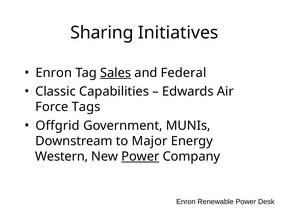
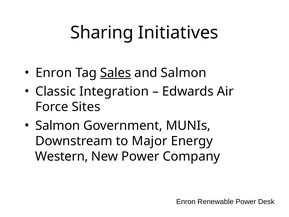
and Federal: Federal -> Salmon (184, 73)
Capabilities: Capabilities -> Integration (114, 91)
Tags: Tags -> Sites (86, 107)
Offgrid: Offgrid -> Salmon (58, 125)
Power underline: present -> none (140, 156)
